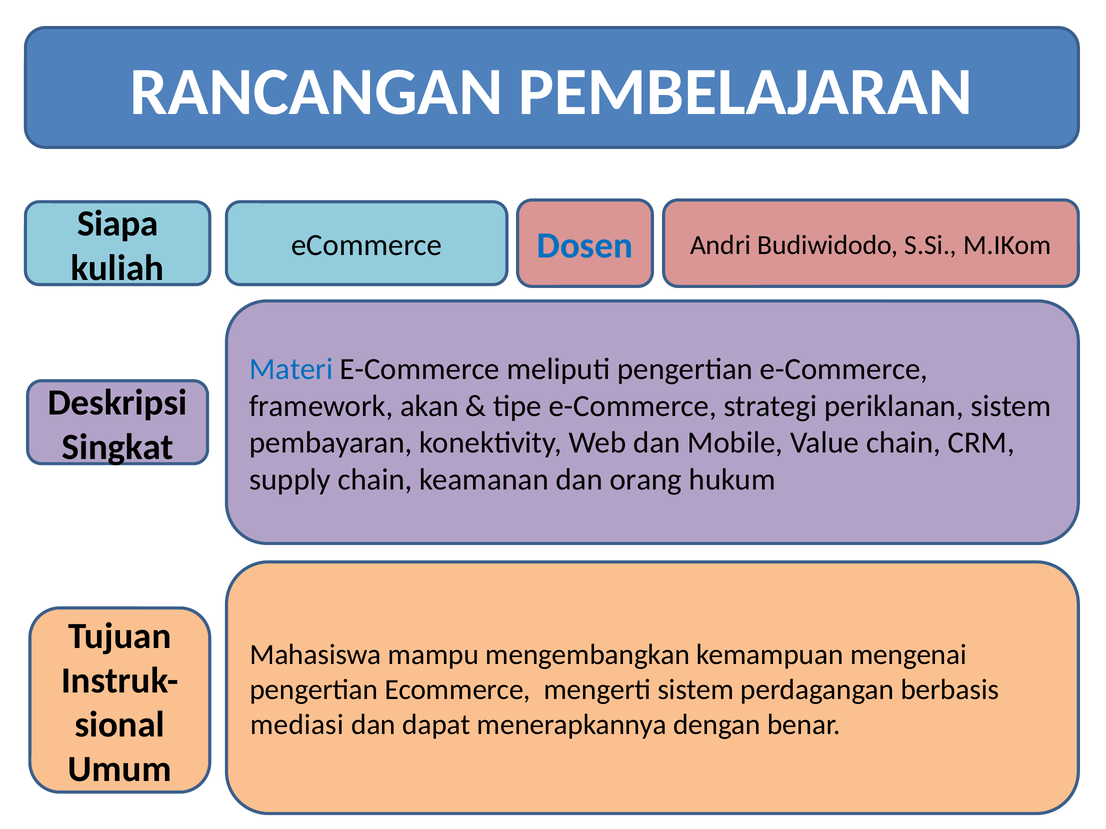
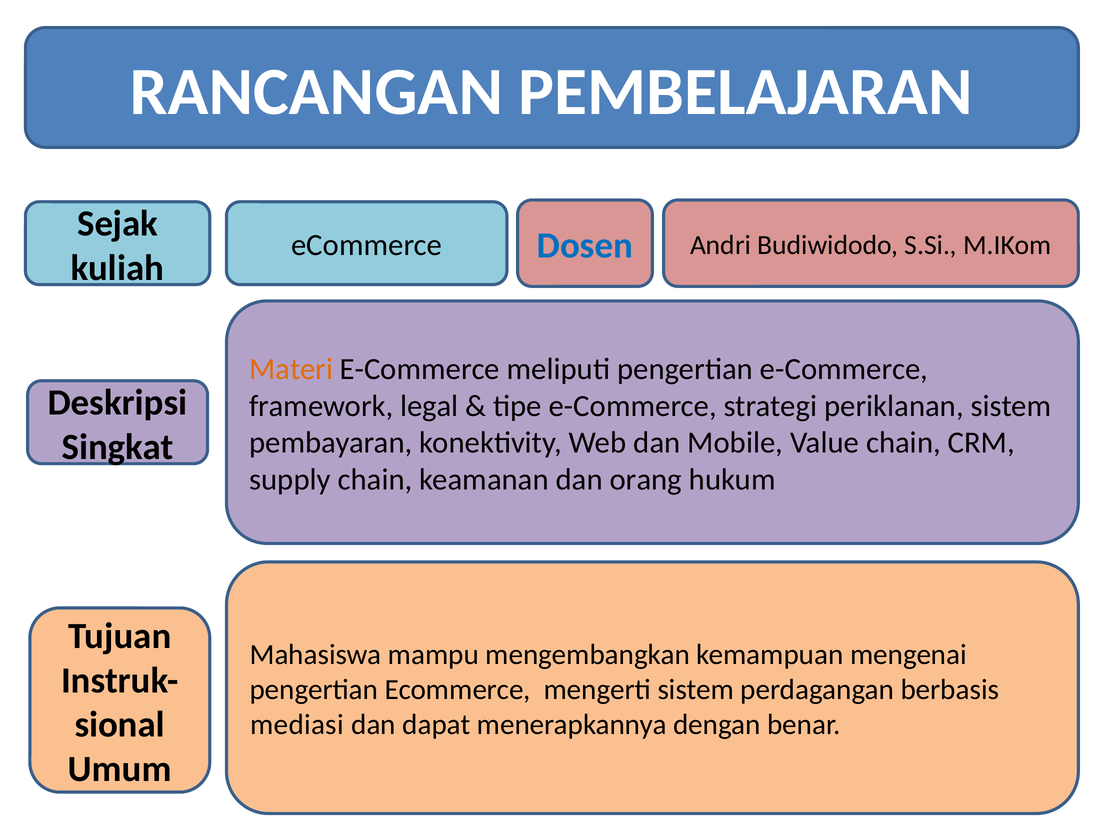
Siapa: Siapa -> Sejak (118, 224)
Materi colour: blue -> orange (291, 369)
akan: akan -> legal (429, 406)
